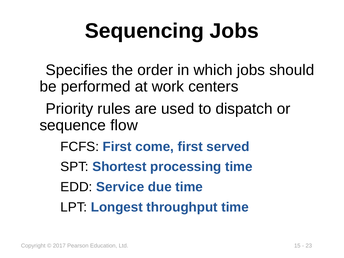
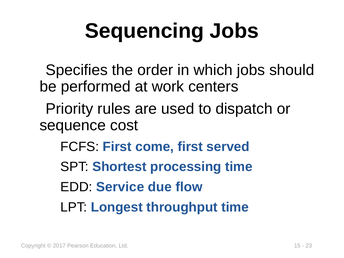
flow: flow -> cost (124, 125)
due time: time -> flow (189, 187)
